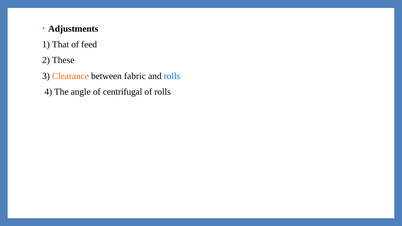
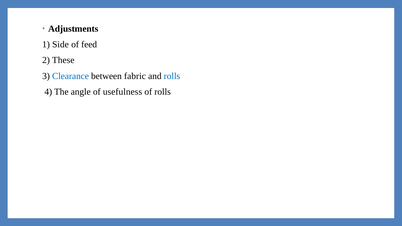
That: That -> Side (61, 44)
Clearance colour: orange -> blue (70, 76)
centrifugal: centrifugal -> usefulness (123, 92)
